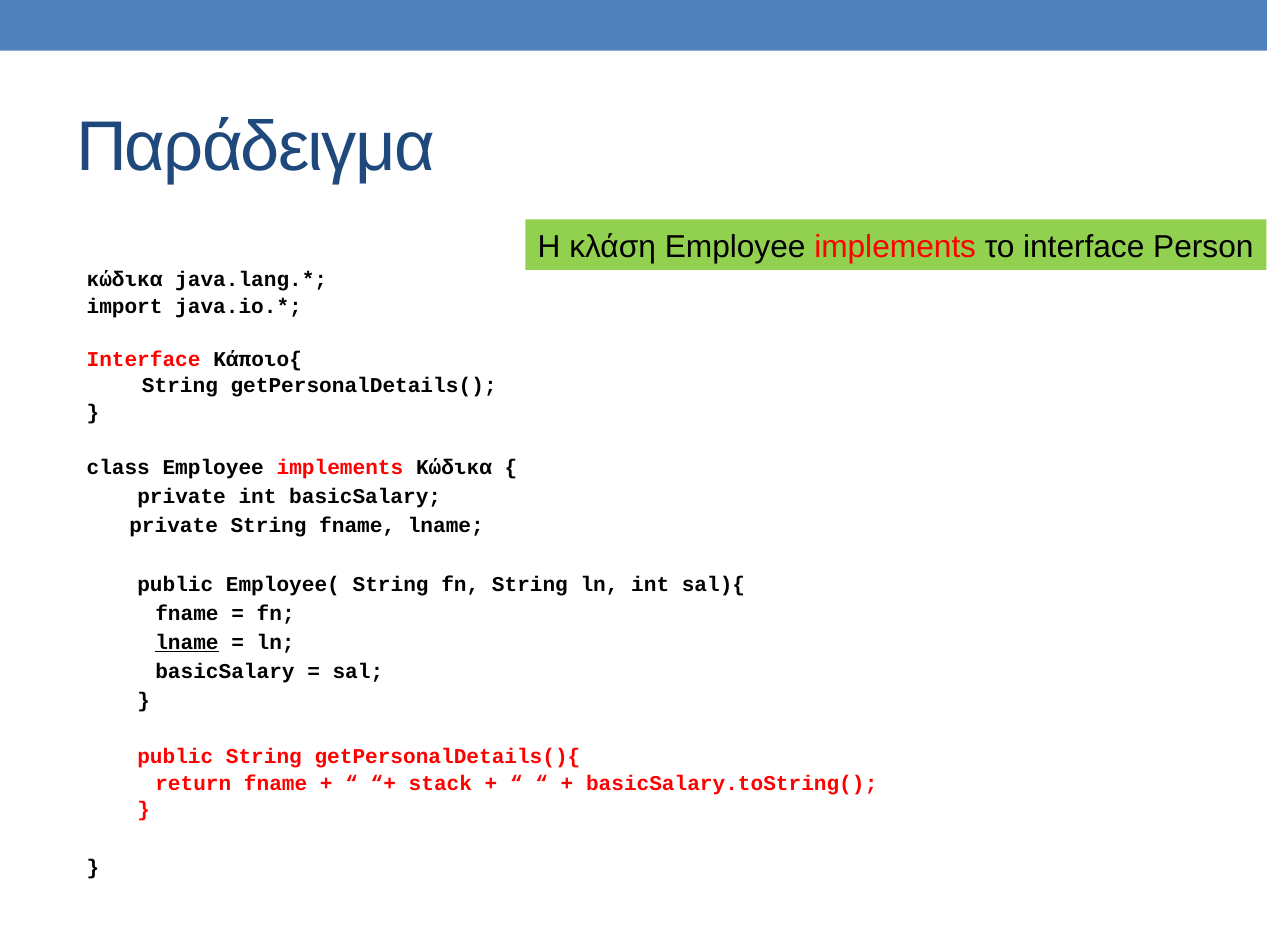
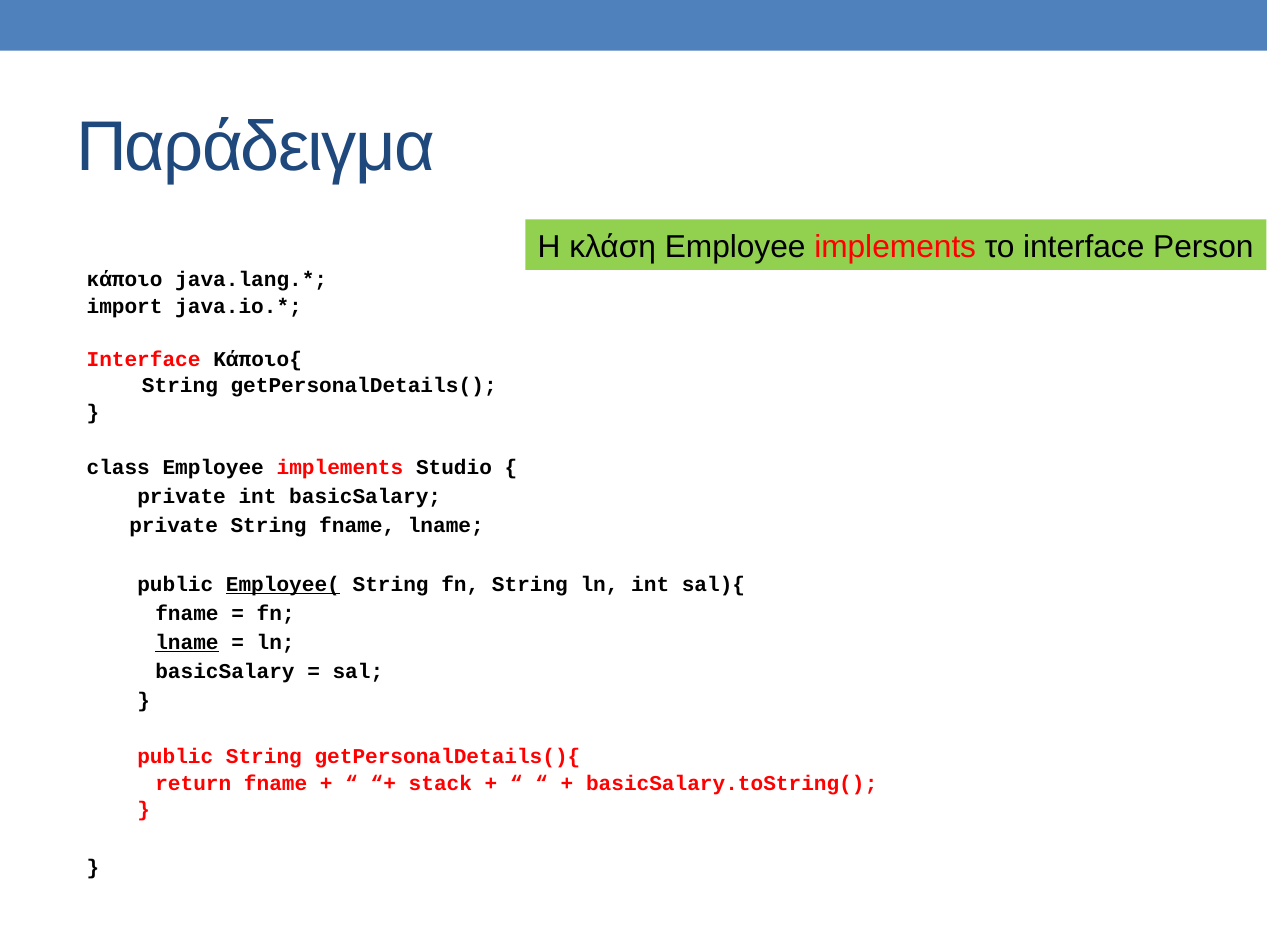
κώδικα: κώδικα -> κάποιο (125, 280)
implements Κώδικα: Κώδικα -> Studio (454, 468)
Employee( underline: none -> present (283, 584)
